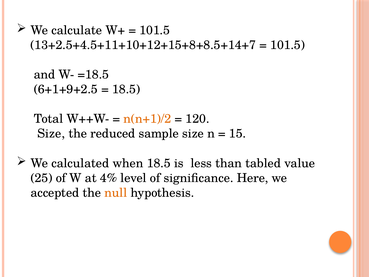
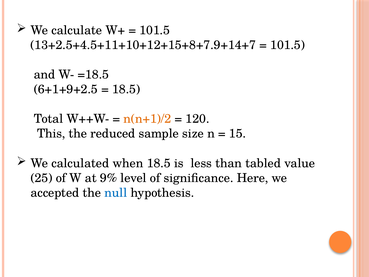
13+2.5+4.5+11+10+12+15+8+8.5+14+7: 13+2.5+4.5+11+10+12+15+8+8.5+14+7 -> 13+2.5+4.5+11+10+12+15+8+7.9+14+7 (143, 45)
Size: Size -> This (51, 134)
4%: 4% -> 9% (109, 178)
null colour: orange -> blue (116, 193)
